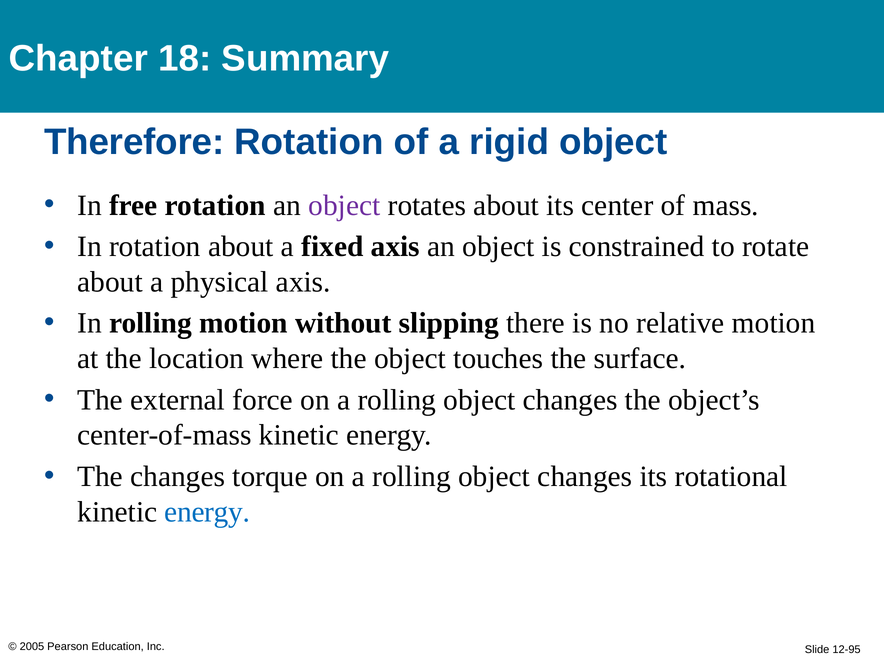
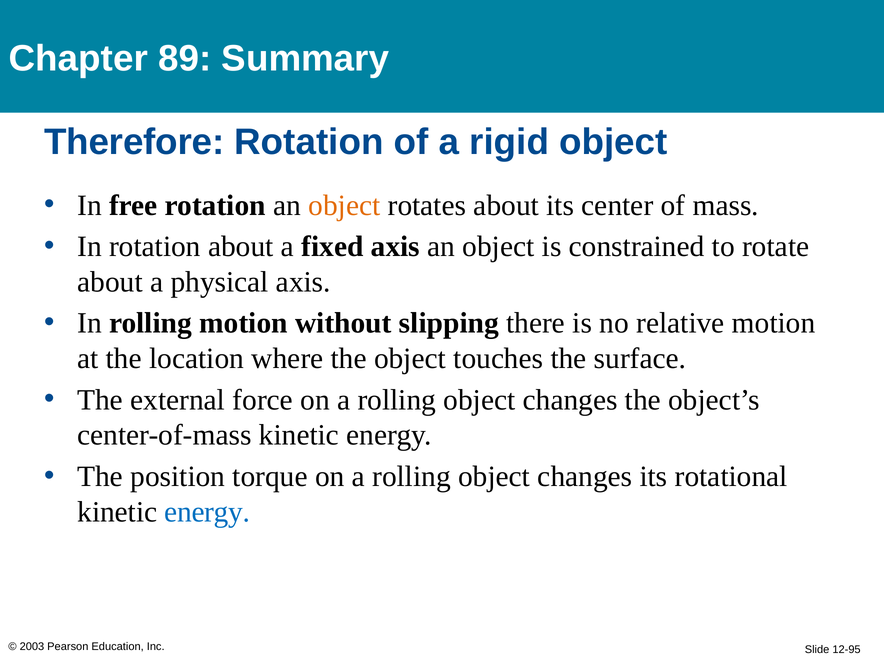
18: 18 -> 89 (185, 58)
object colour: purple -> orange (344, 205)
The changes: changes -> position (178, 476)
2005: 2005 -> 2003 (32, 647)
